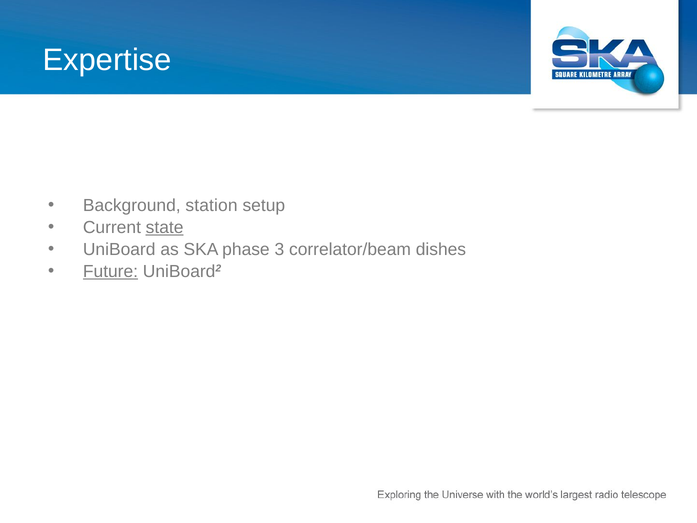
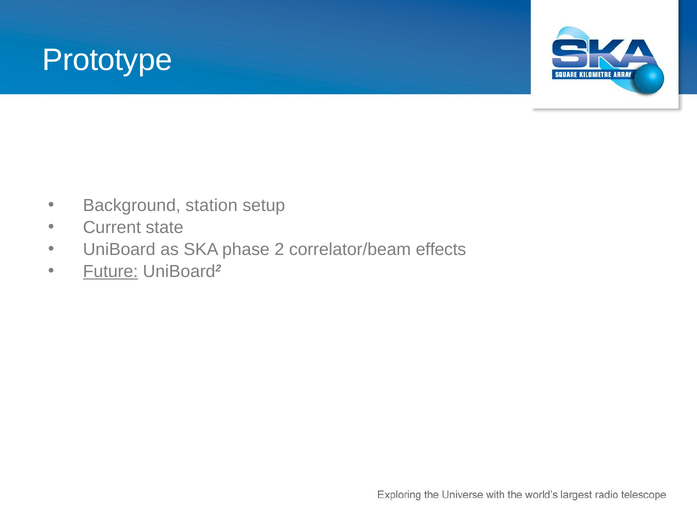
Expertise: Expertise -> Prototype (107, 60)
state underline: present -> none (165, 227)
3: 3 -> 2 (279, 249)
dishes: dishes -> effects (441, 249)
